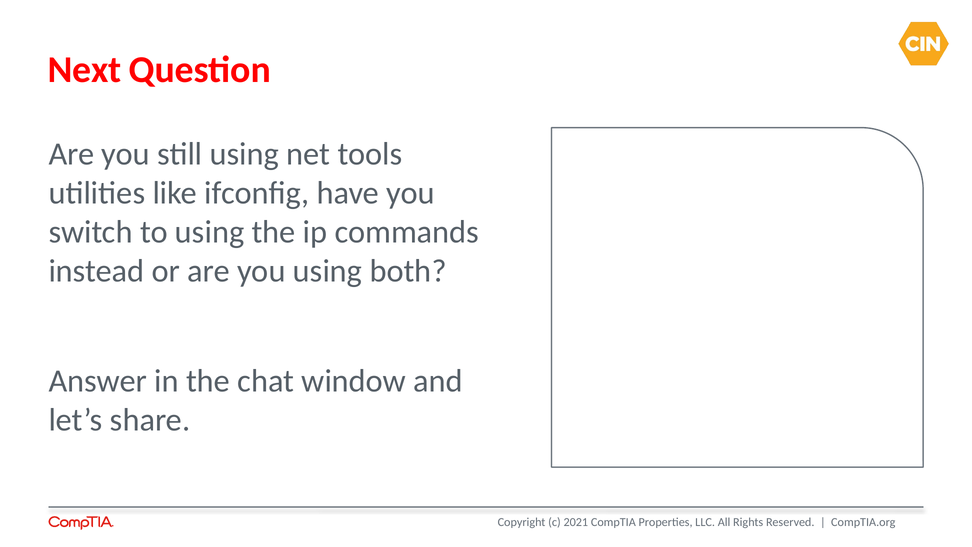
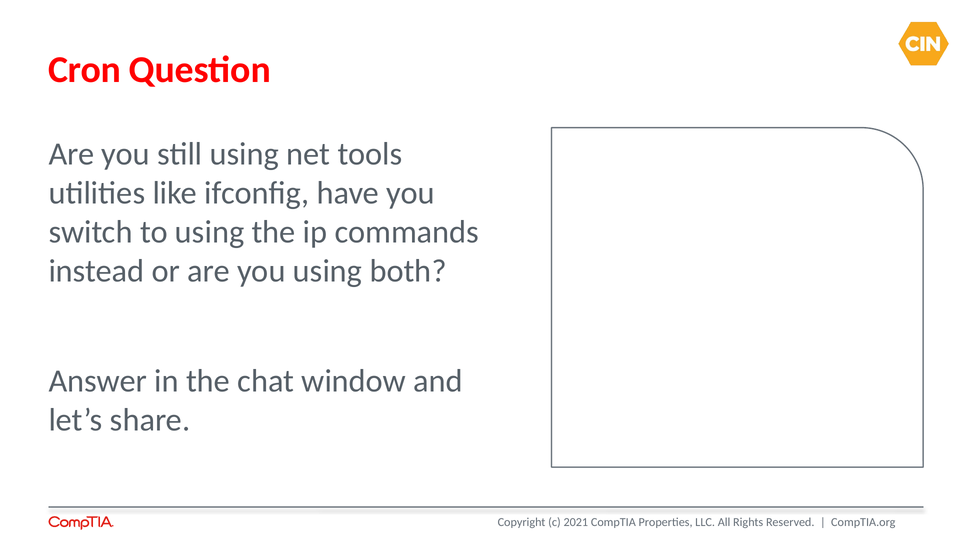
Next: Next -> Cron (85, 70)
